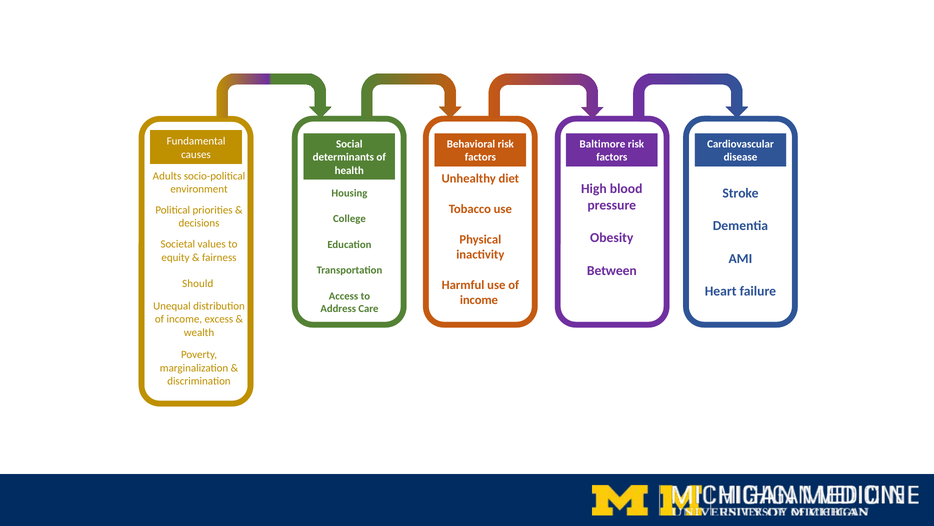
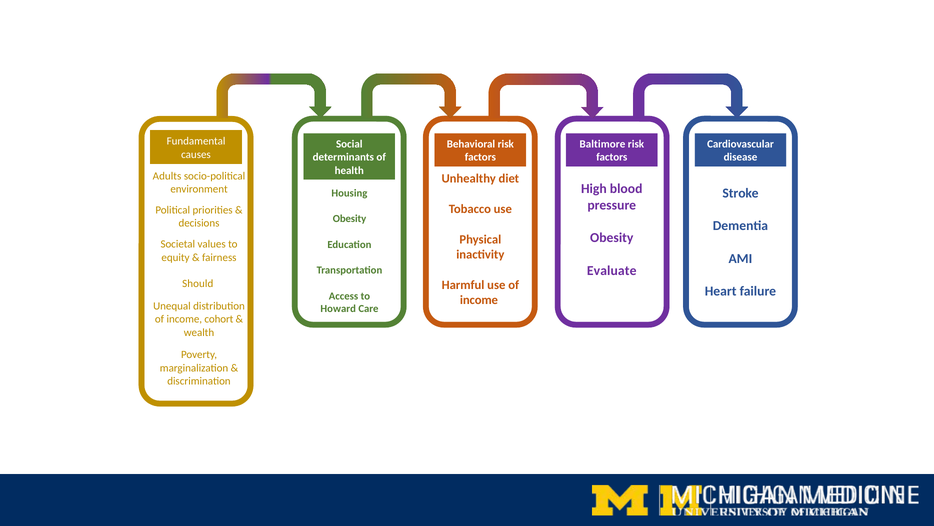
College: College -> Obesity (350, 219)
Between: Between -> Evaluate (612, 270)
Address: Address -> Howard (338, 309)
excess: excess -> cohort (219, 319)
